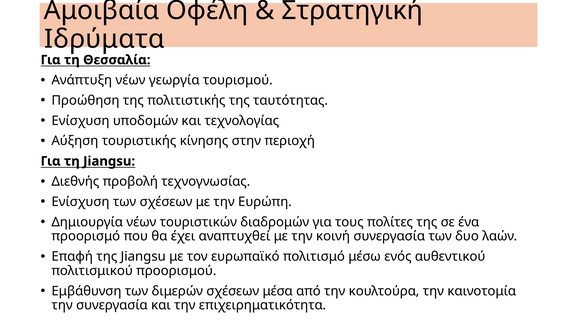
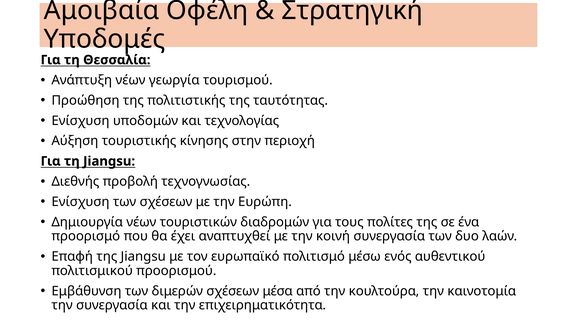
Ιδρύματα: Ιδρύματα -> Υποδομές (105, 39)
